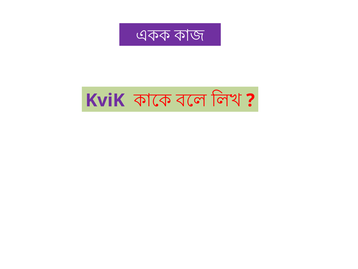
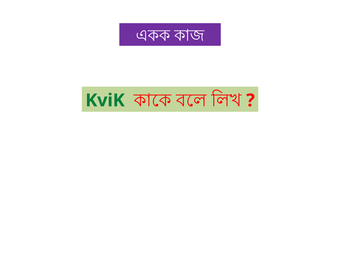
KviK colour: purple -> green (105, 100)
